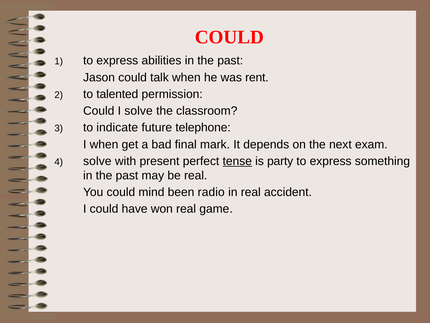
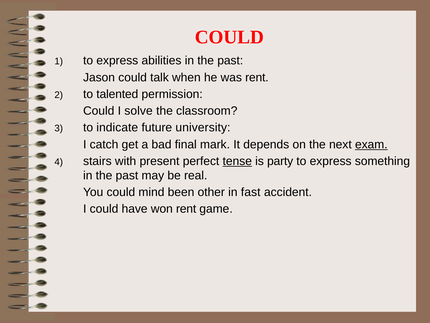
telephone: telephone -> university (203, 127)
I when: when -> catch (104, 144)
exam underline: none -> present (371, 144)
solve: solve -> stairs (97, 161)
radio: radio -> other (211, 192)
in real: real -> fast (251, 192)
won real: real -> rent (186, 209)
